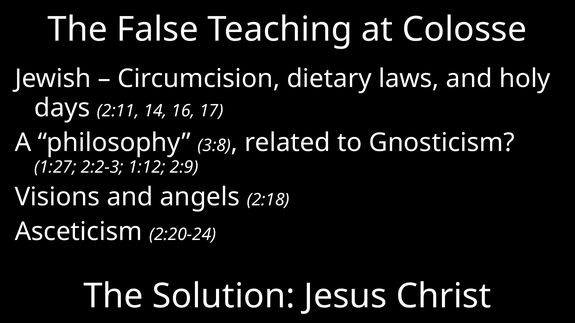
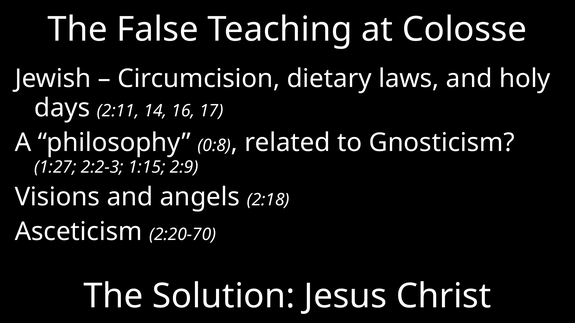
3:8: 3:8 -> 0:8 (214, 146)
1:12: 1:12 -> 1:15 (147, 167)
2:20-24: 2:20-24 -> 2:20-70 (183, 235)
